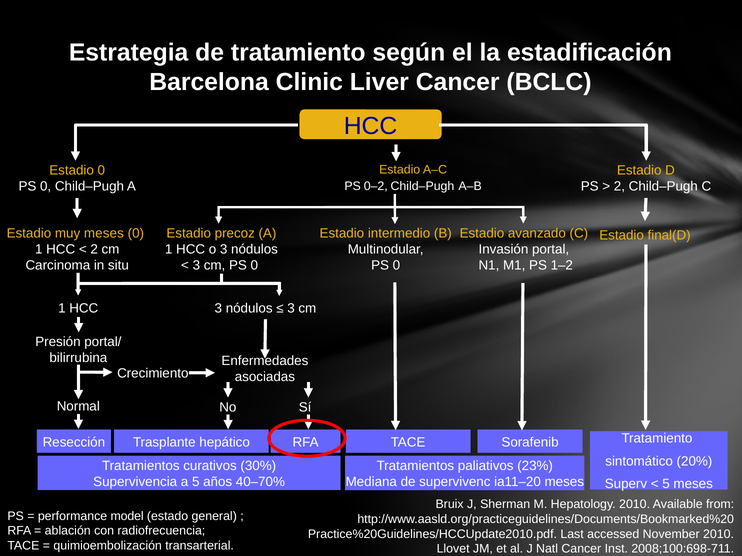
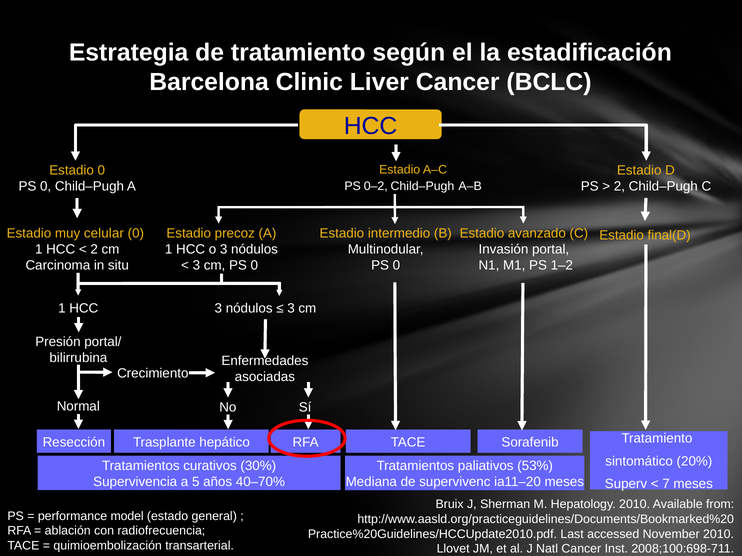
muy meses: meses -> celular (104, 234)
23%: 23% -> 53% (535, 466)
5: 5 -> 7 (666, 484)
